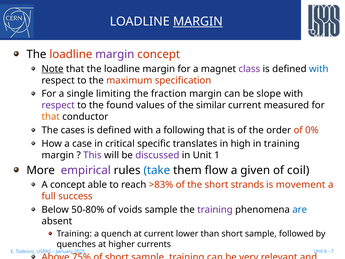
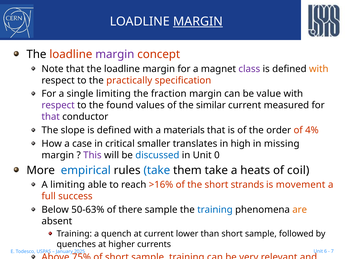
Note underline: present -> none (53, 69)
with colour: blue -> orange (319, 69)
maximum: maximum -> practically (129, 80)
slope: slope -> value (269, 94)
that colour: orange -> purple (51, 117)
cases: cases -> slope (73, 130)
following: following -> materials (184, 130)
0%: 0% -> 4% (312, 130)
specific: specific -> smaller (154, 144)
in training: training -> missing (282, 144)
discussed colour: purple -> blue (157, 155)
1: 1 -> 0 (217, 155)
empirical colour: purple -> blue (86, 170)
them flow: flow -> take (216, 170)
given: given -> heats (255, 170)
A concept: concept -> limiting (68, 185)
>83%: >83% -> >16% (161, 185)
50-80%: 50-80% -> 50-63% (88, 209)
voids: voids -> there (130, 209)
training colour: purple -> blue (215, 209)
are colour: blue -> orange (300, 209)
